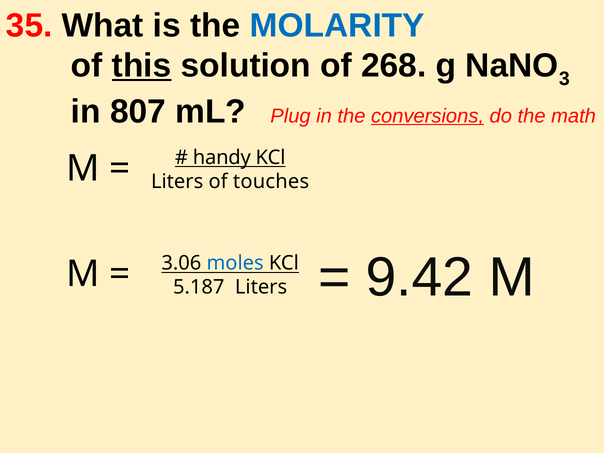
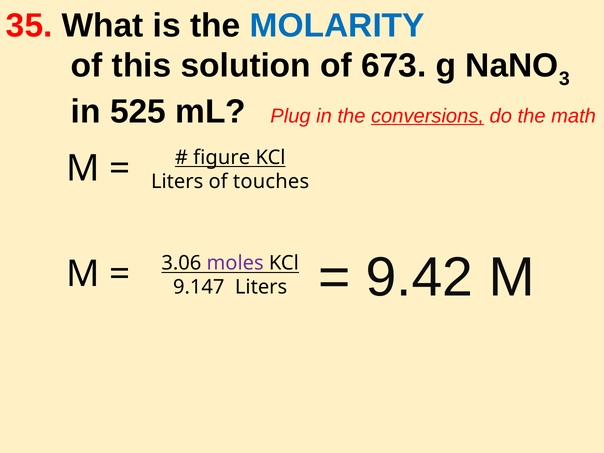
this underline: present -> none (142, 66)
268: 268 -> 673 (394, 66)
807: 807 -> 525 (138, 112)
handy: handy -> figure (222, 157)
moles colour: blue -> purple (235, 263)
5.187: 5.187 -> 9.147 (199, 287)
